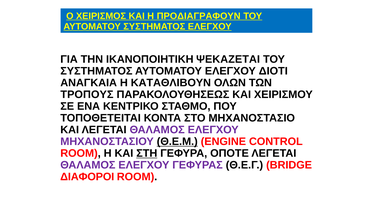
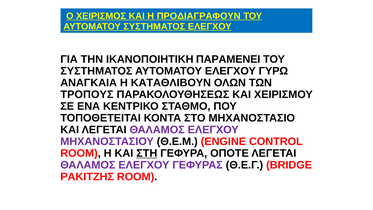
ΨΕΚΑΖΕΤΑΙ: ΨΕΚΑΖΕΤΑΙ -> ΠΑΡΑΜΕΝΕΙ (228, 59)
ΔΙΟΤΙ: ΔΙΟΤΙ -> ΓΥΡΩ (273, 71)
Θ.Ε.Μ underline: present -> none (177, 141)
ΔΙΑΦΟΡΟΙ: ΔΙΑΦΟΡΟΙ -> ΡΑΚΙΤΖΗΣ (87, 177)
